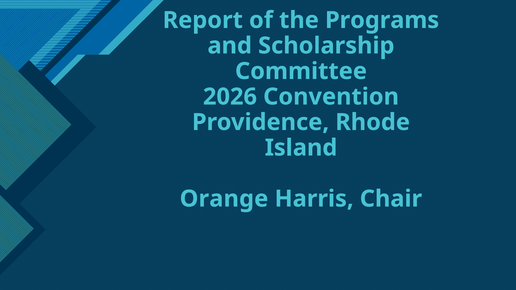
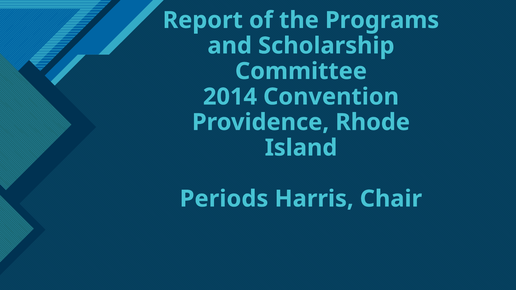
2026: 2026 -> 2014 (230, 97)
Orange: Orange -> Periods (224, 199)
